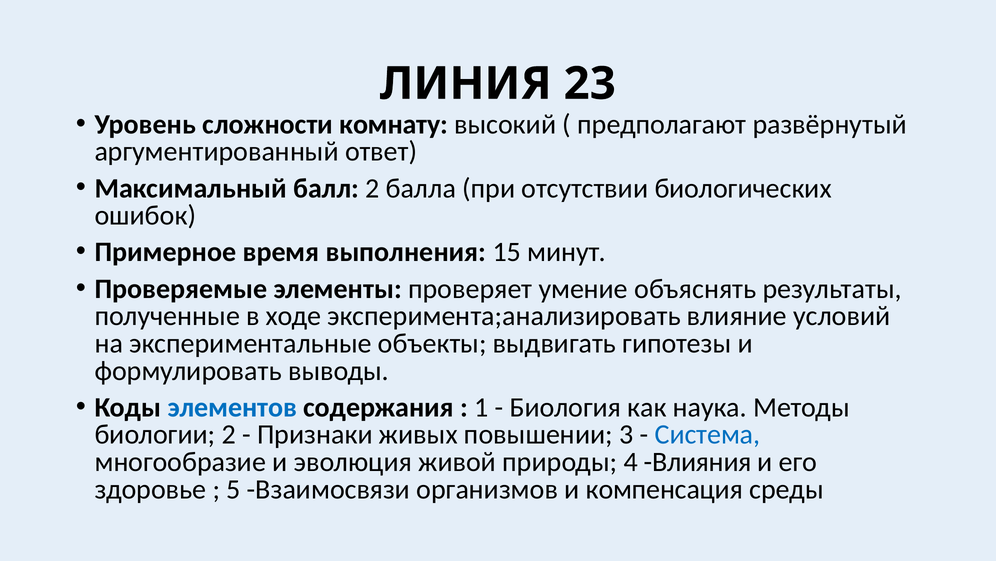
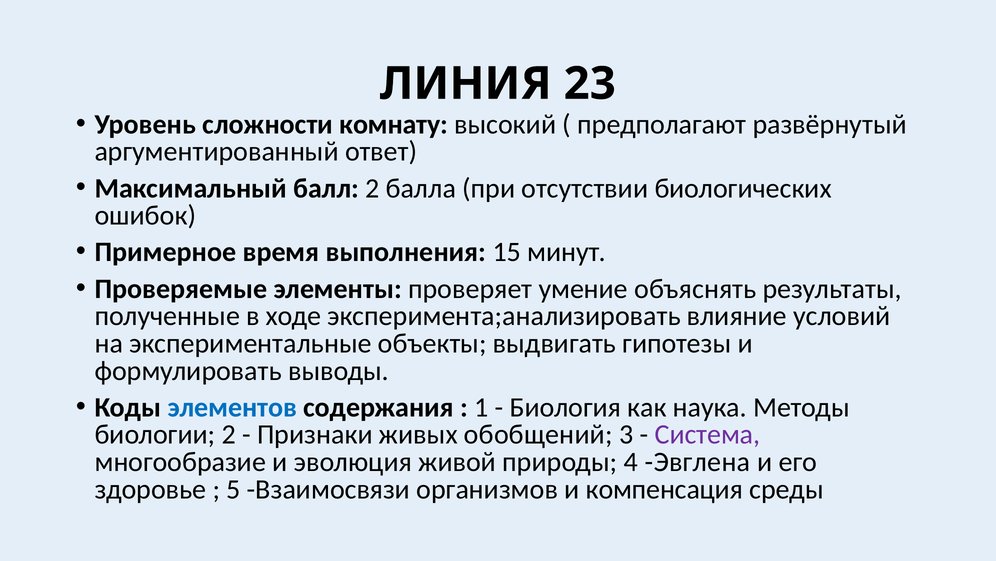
повышении: повышении -> обобщений (538, 434)
Система colour: blue -> purple (707, 434)
Влияния: Влияния -> Эвглена (697, 461)
